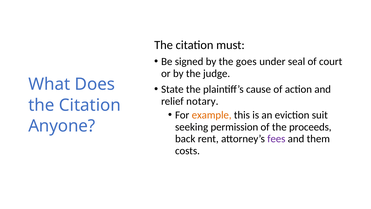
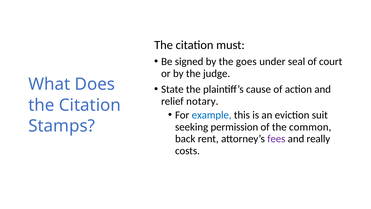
example colour: orange -> blue (212, 115)
Anyone: Anyone -> Stamps (62, 126)
proceeds: proceeds -> common (310, 127)
them: them -> really (318, 139)
